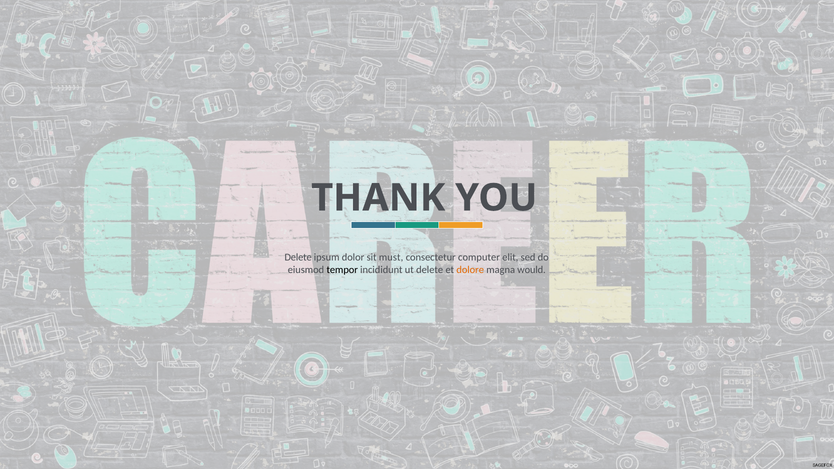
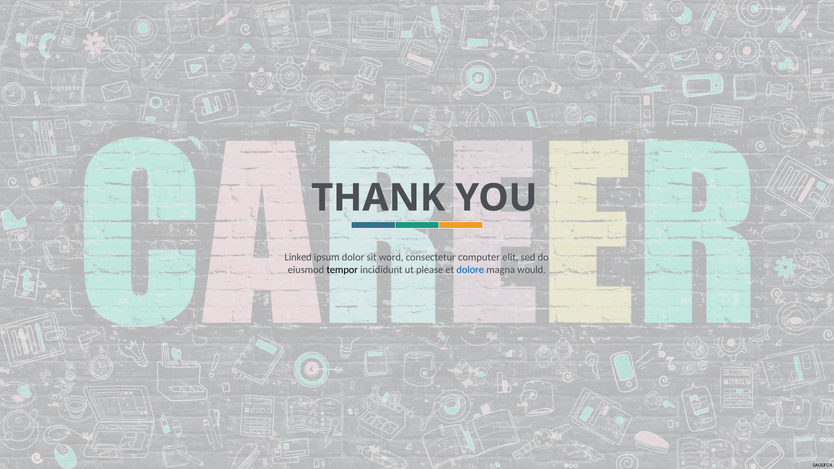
Delete: Delete -> Linked (298, 257)
must: must -> word (391, 257)
ut delete: delete -> please (430, 270)
dolore colour: orange -> blue (470, 270)
